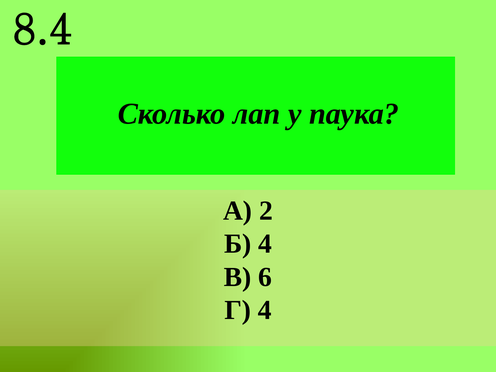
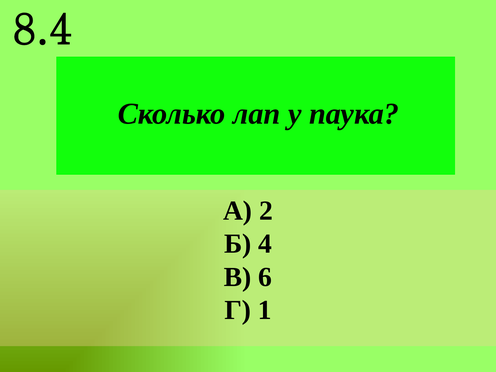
Г 4: 4 -> 1 (265, 310)
